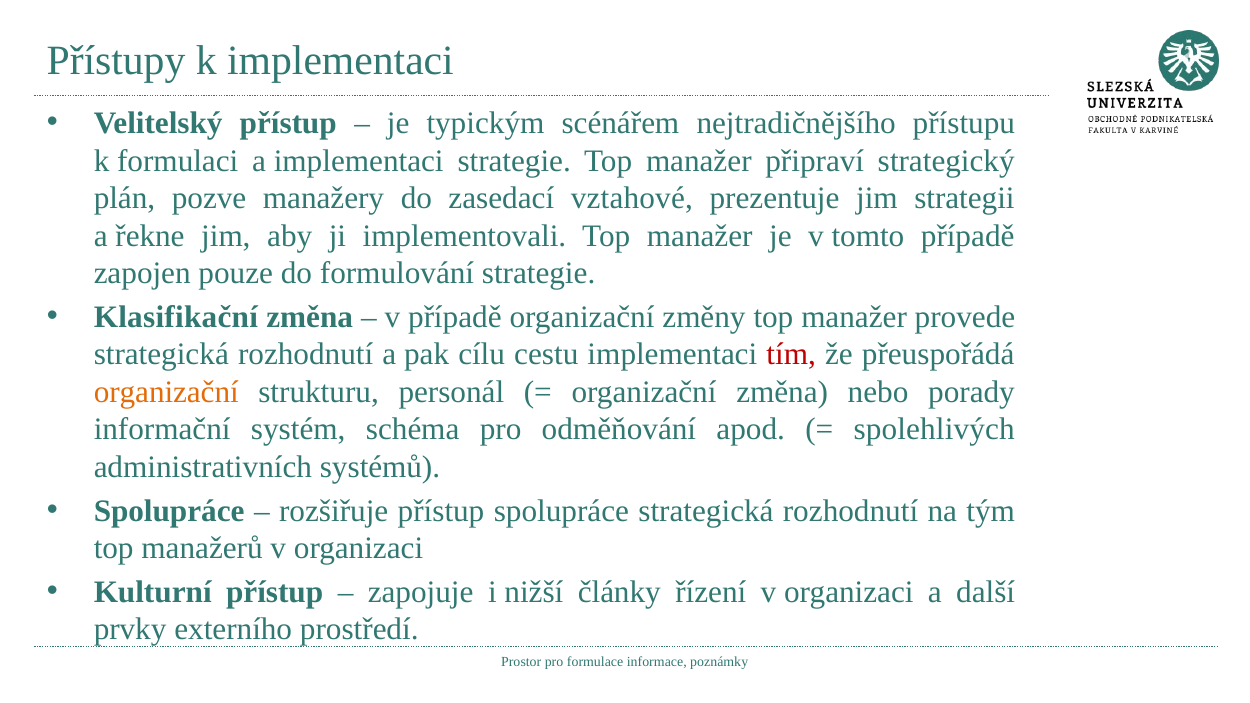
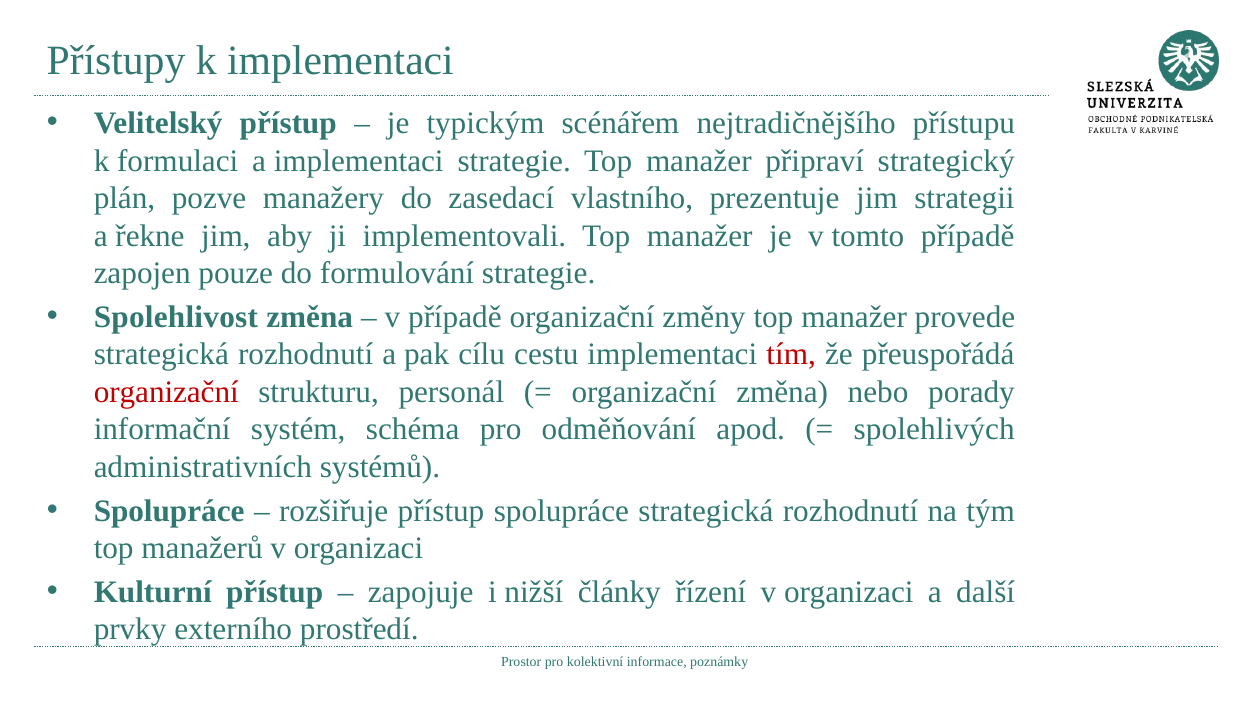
vztahové: vztahové -> vlastního (632, 198)
Klasifikační: Klasifikační -> Spolehlivost (176, 317)
organizační colour: orange -> red (166, 392)
formulace: formulace -> kolektivní (595, 662)
